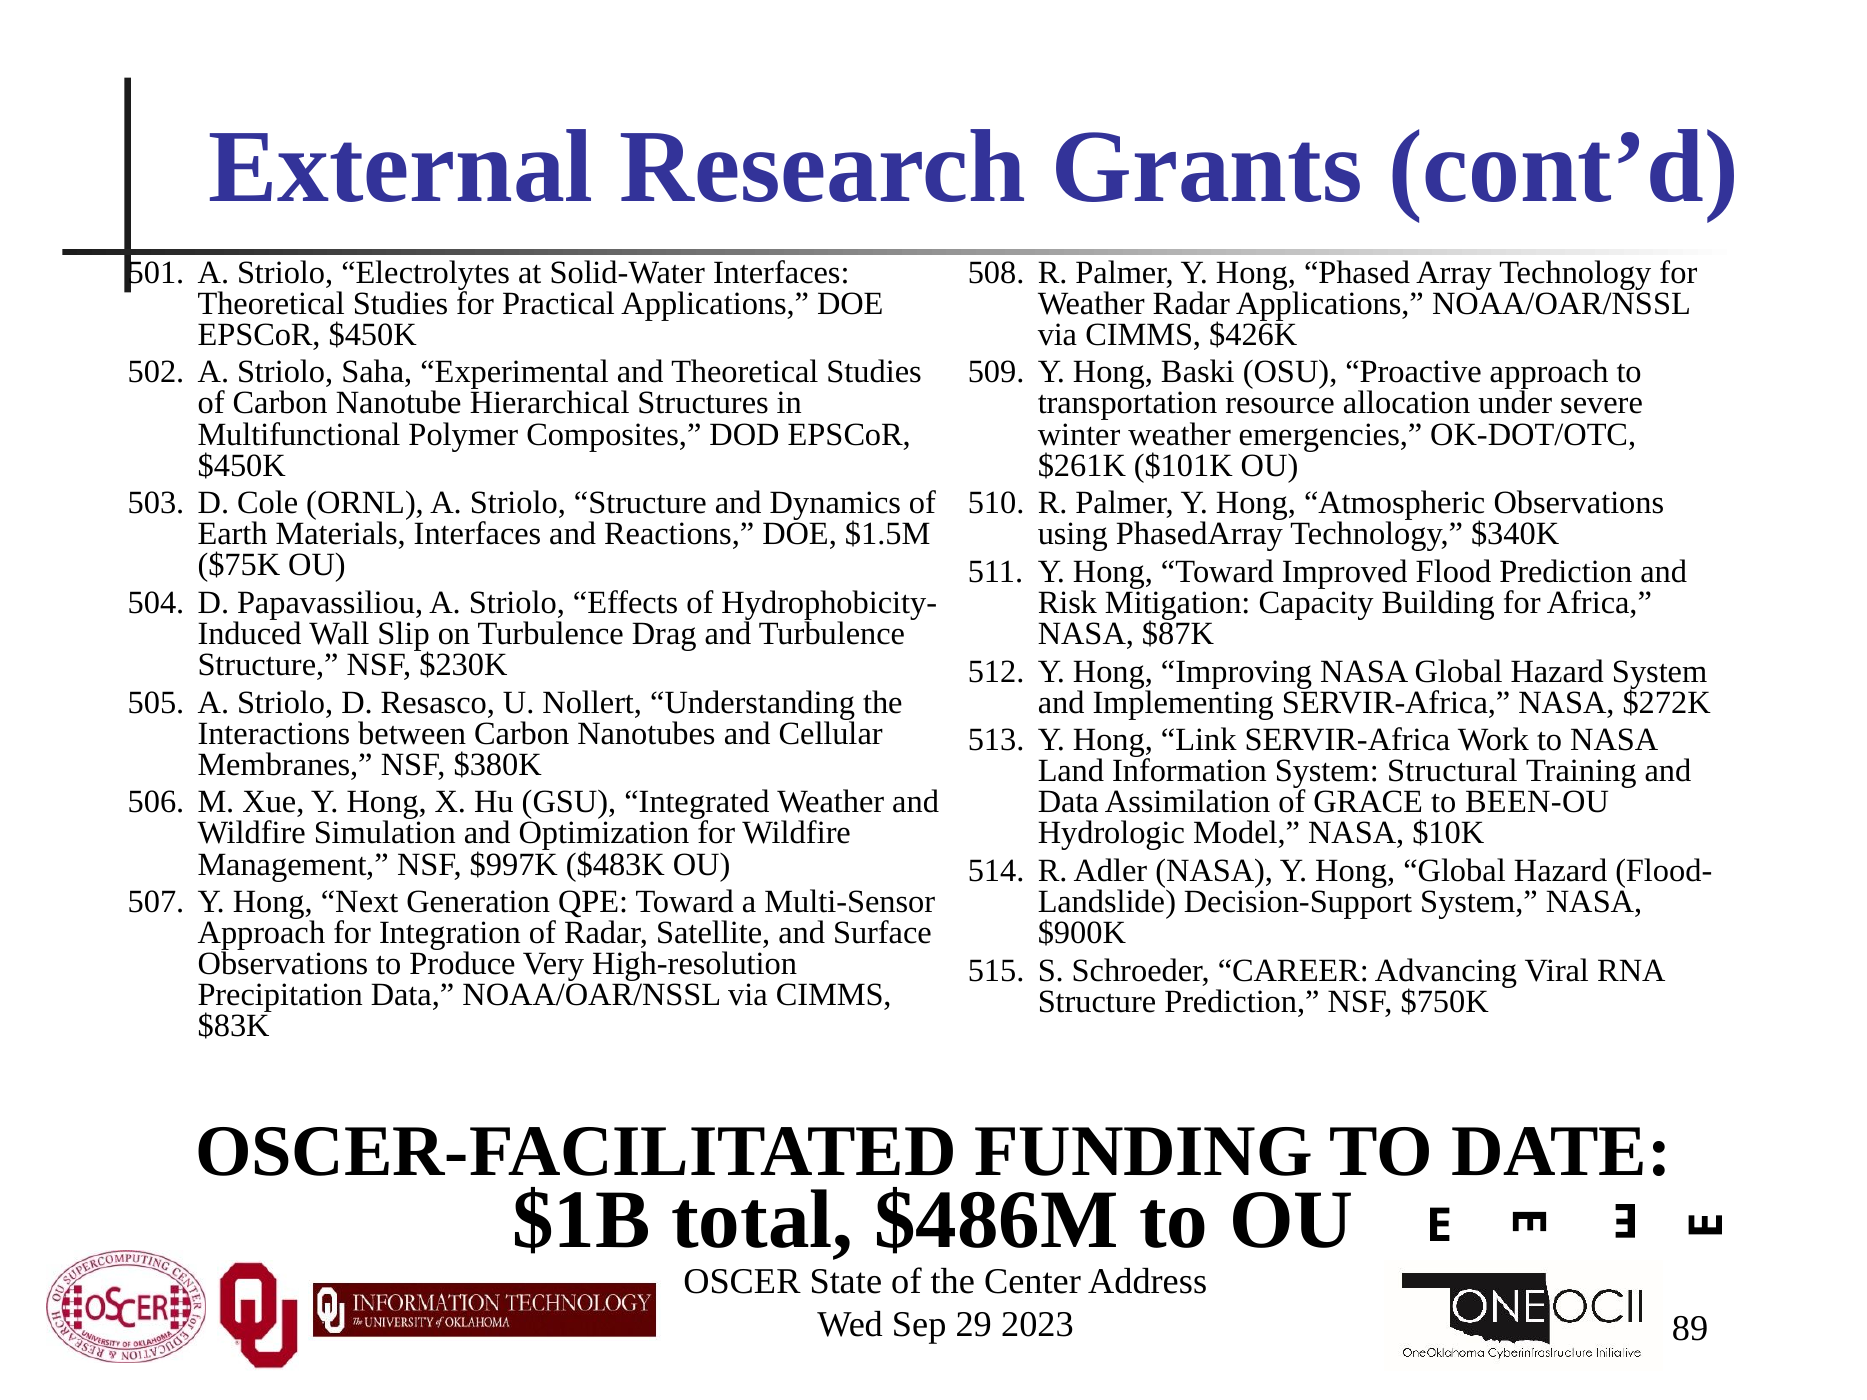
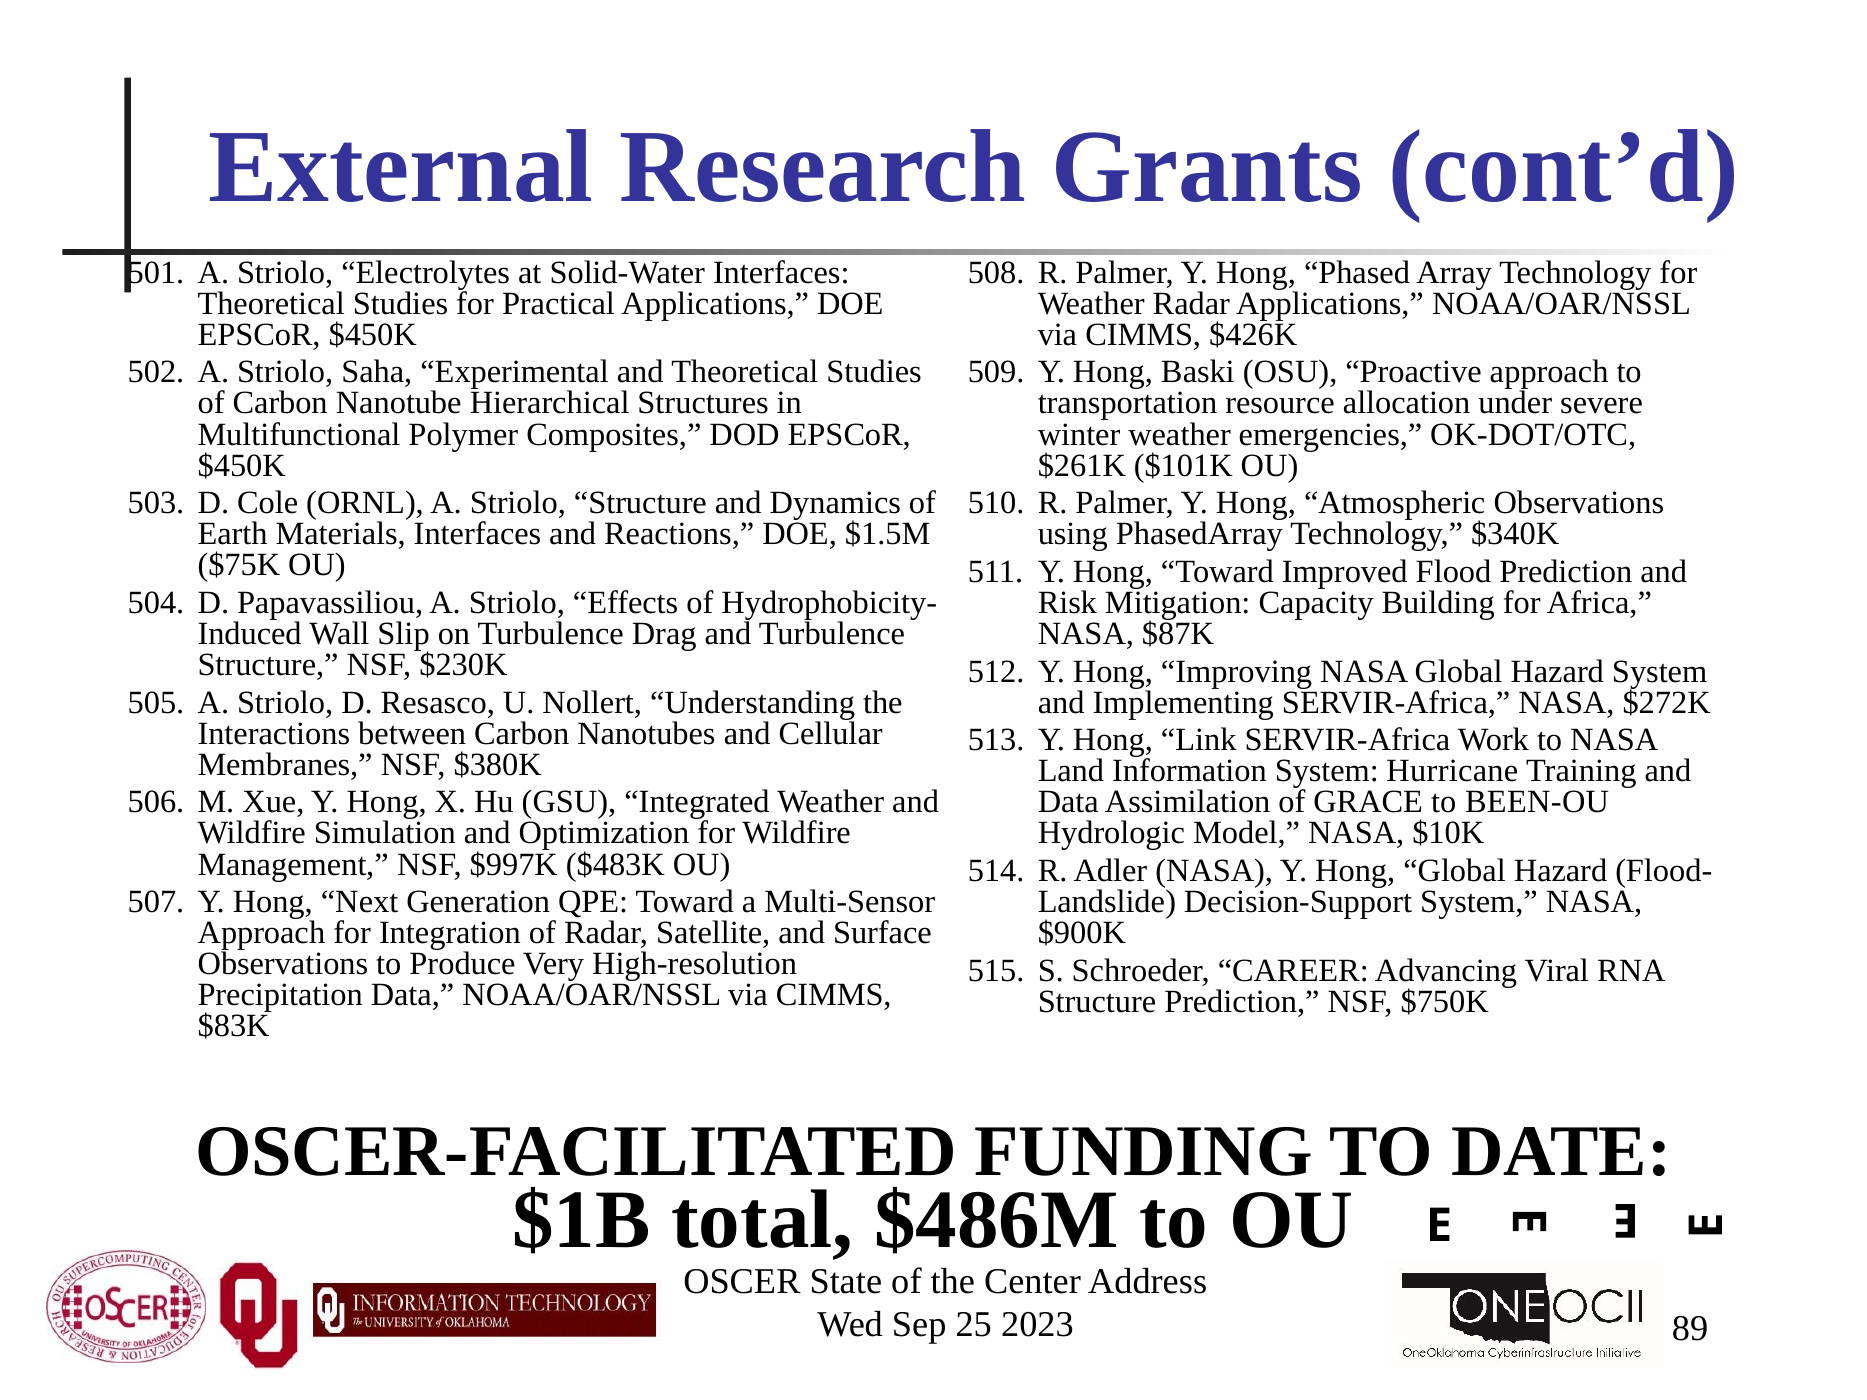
Structural: Structural -> Hurricane (1452, 771)
29: 29 -> 25 (974, 1325)
